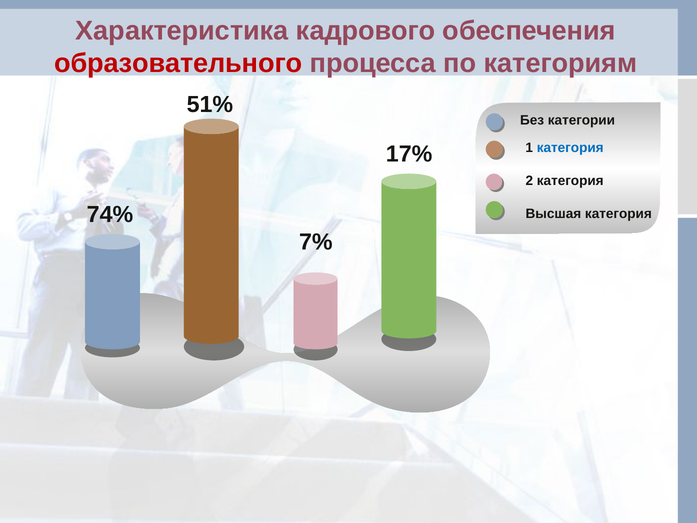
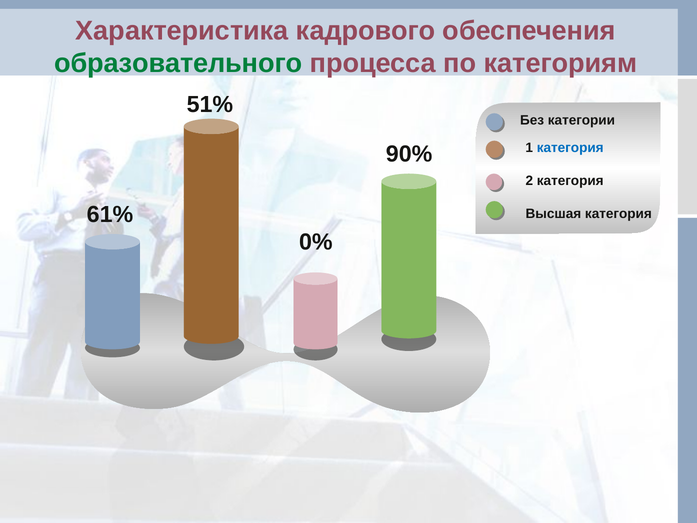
образовательного colour: red -> green (178, 63)
17%: 17% -> 90% (409, 154)
74%: 74% -> 61% (110, 214)
7%: 7% -> 0% (316, 242)
